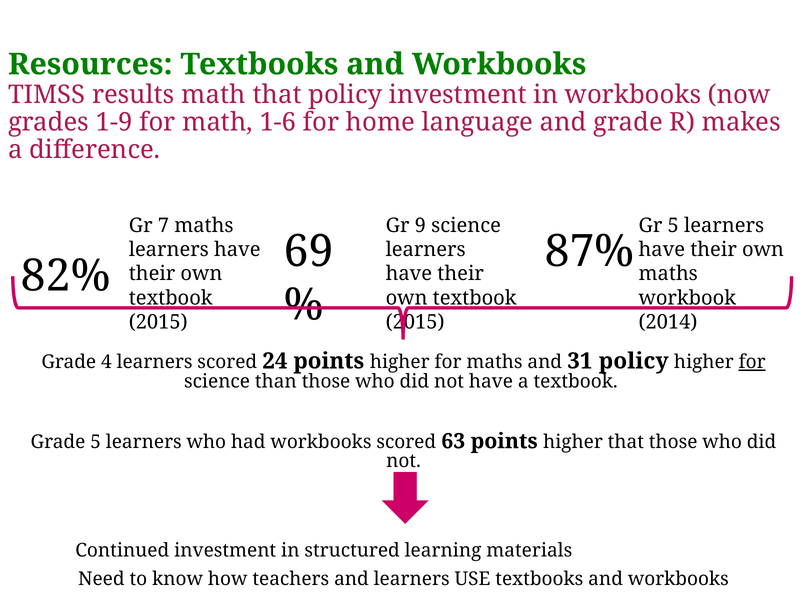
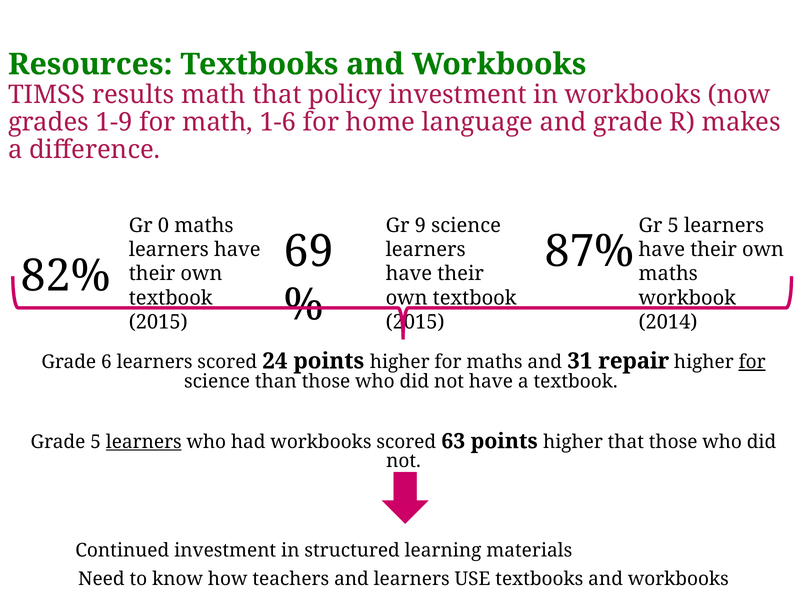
7: 7 -> 0 (163, 226)
4: 4 -> 6 (106, 363)
31 policy: policy -> repair (634, 361)
learners underline: none -> present (144, 443)
